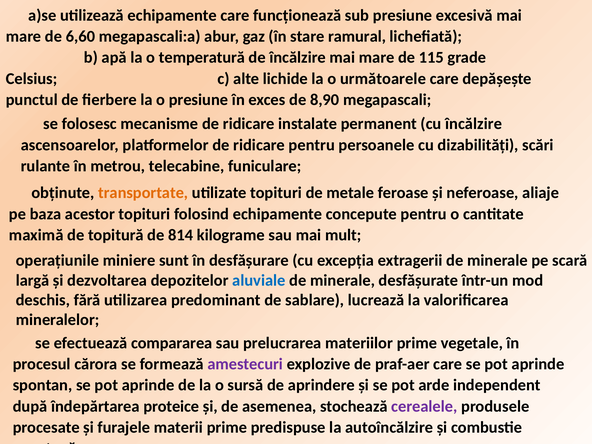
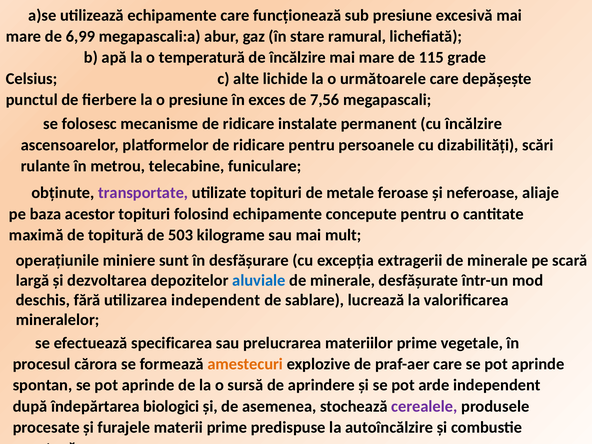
6,60: 6,60 -> 6,99 (80, 36)
8,90: 8,90 -> 7,56 (325, 100)
transportate colour: orange -> purple (143, 193)
814: 814 -> 503 (181, 235)
utilizarea predominant: predominant -> independent (216, 300)
compararea: compararea -> specificarea (172, 343)
amestecuri colour: purple -> orange (245, 364)
proteice: proteice -> biologici (171, 406)
